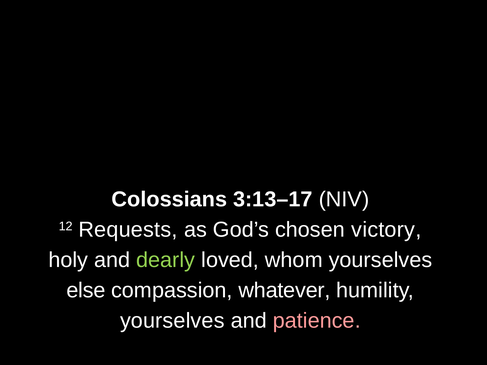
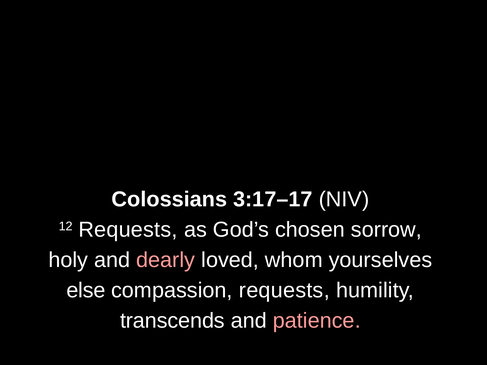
3:13–17: 3:13–17 -> 3:17–17 (273, 200)
victory: victory -> sorrow (386, 230)
dearly colour: light green -> pink (166, 260)
compassion whatever: whatever -> requests (284, 291)
yourselves: yourselves -> transcends (172, 321)
